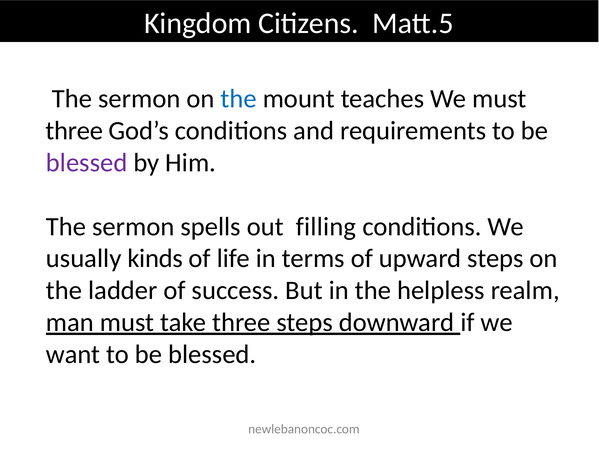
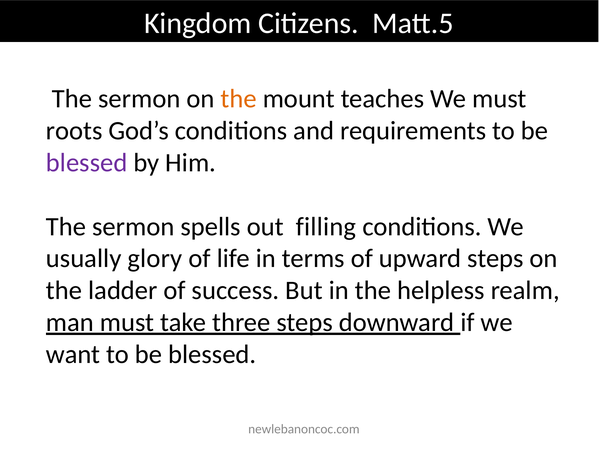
the colour: blue -> orange (239, 99)
three: three -> roots (74, 131)
kinds: kinds -> glory (155, 259)
